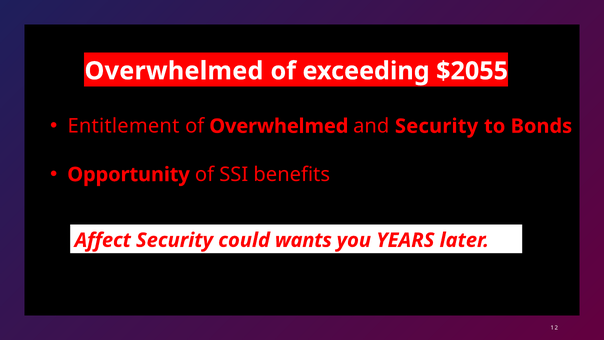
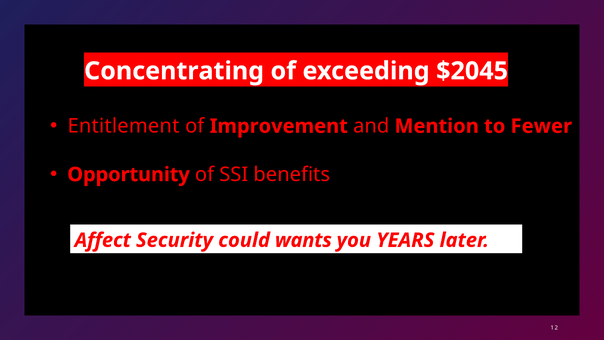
Overwhelmed: Overwhelmed -> Concentrating (174, 71)
$2055: $2055 -> $2045 (472, 71)
of Overwhelmed: Overwhelmed -> Improvement (279, 126)
and Security: Security -> Mention (437, 126)
Bonds: Bonds -> Fewer (541, 126)
